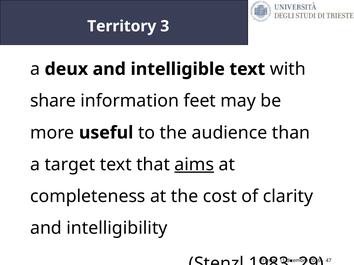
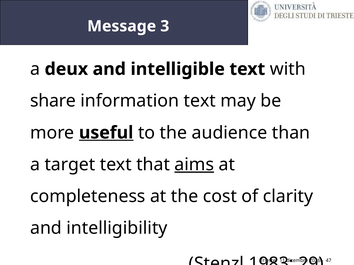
Territory: Territory -> Message (122, 26)
information feet: feet -> text (200, 101)
useful underline: none -> present (106, 133)
